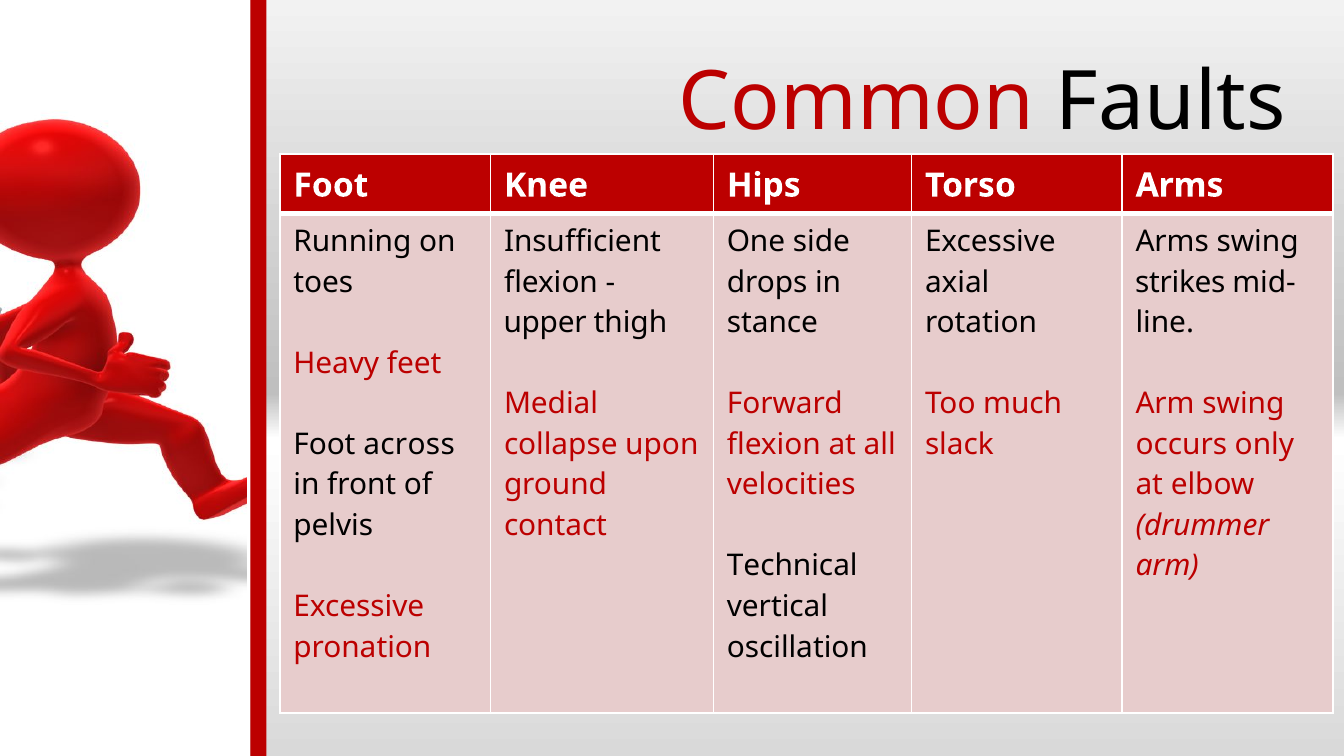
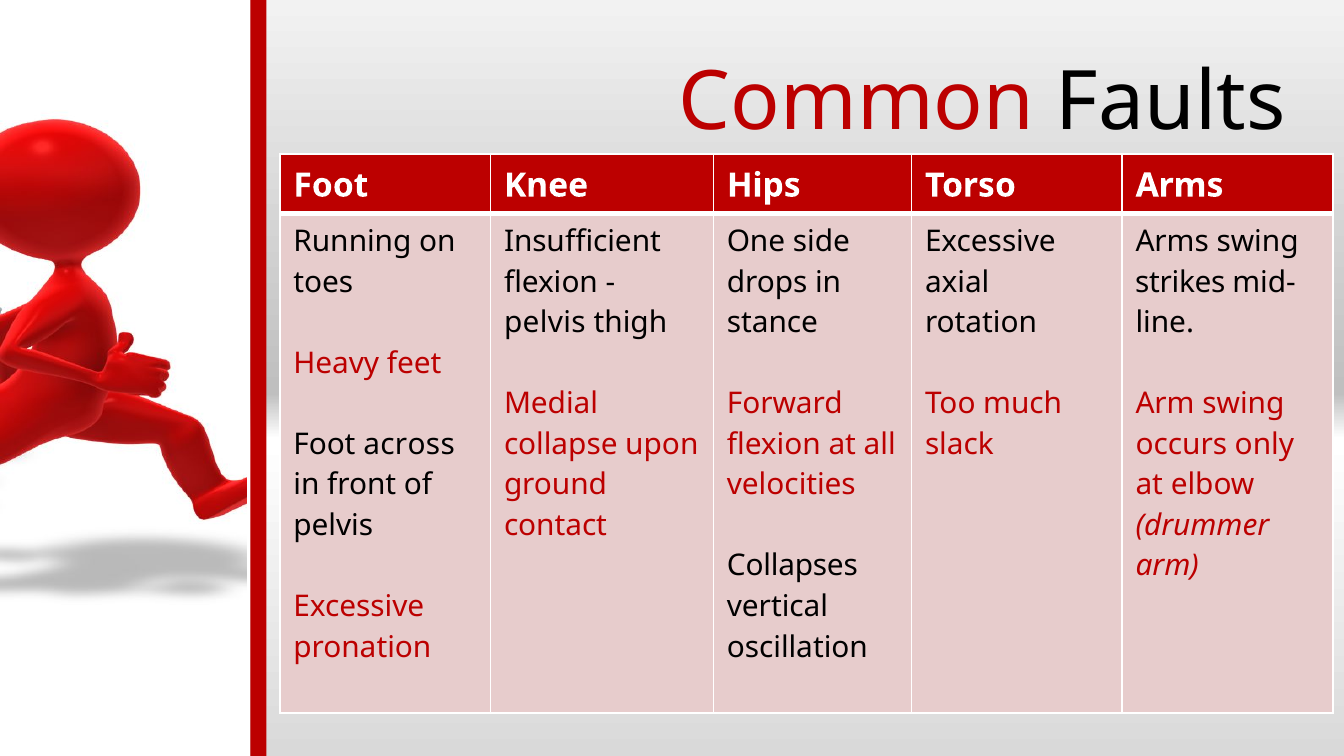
upper: upper -> pelvis (545, 323)
Technical: Technical -> Collapses (792, 566)
